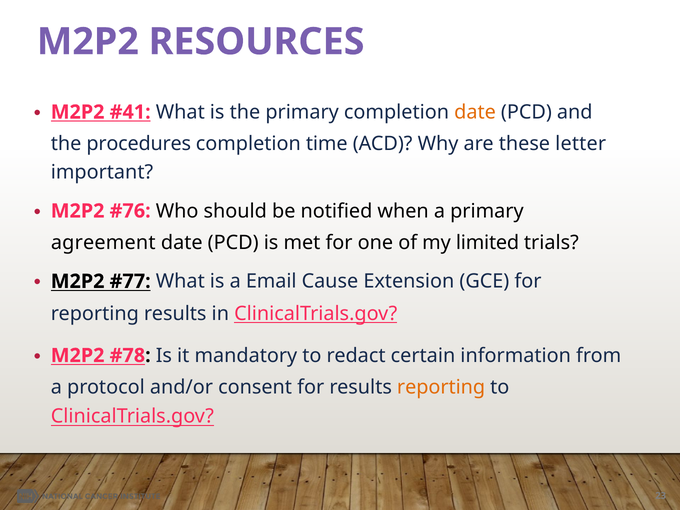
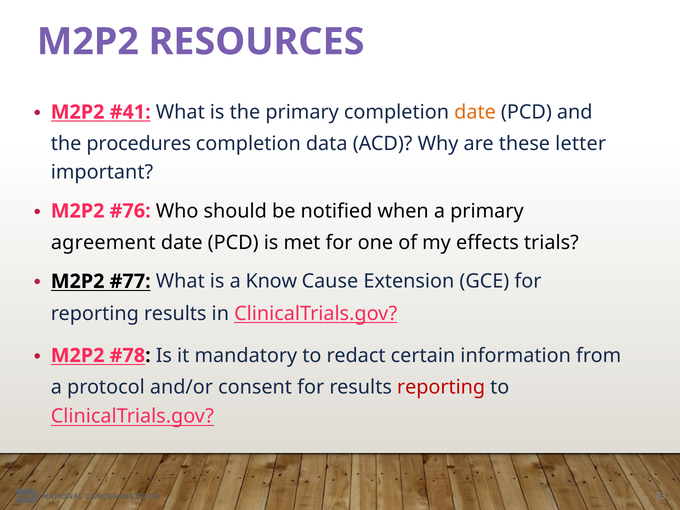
time: time -> data (327, 144)
limited: limited -> effects (487, 243)
Email: Email -> Know (271, 281)
reporting colour: orange -> red (441, 387)
